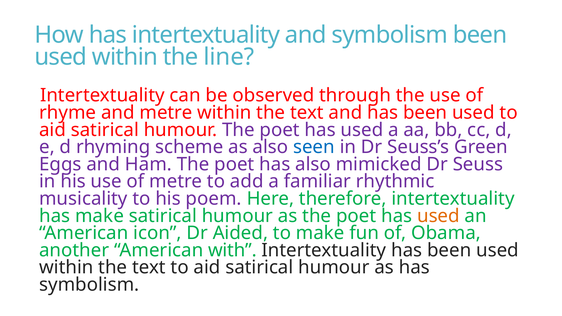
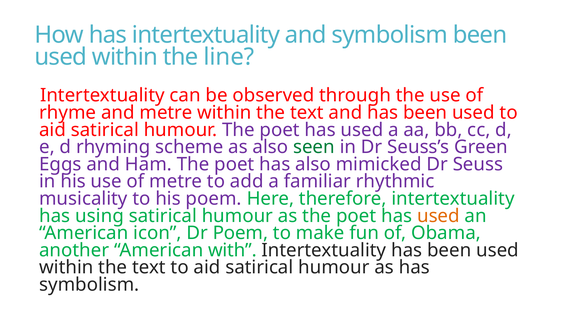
seen colour: blue -> green (314, 147)
has make: make -> using (99, 216)
Dr Aided: Aided -> Poem (240, 233)
